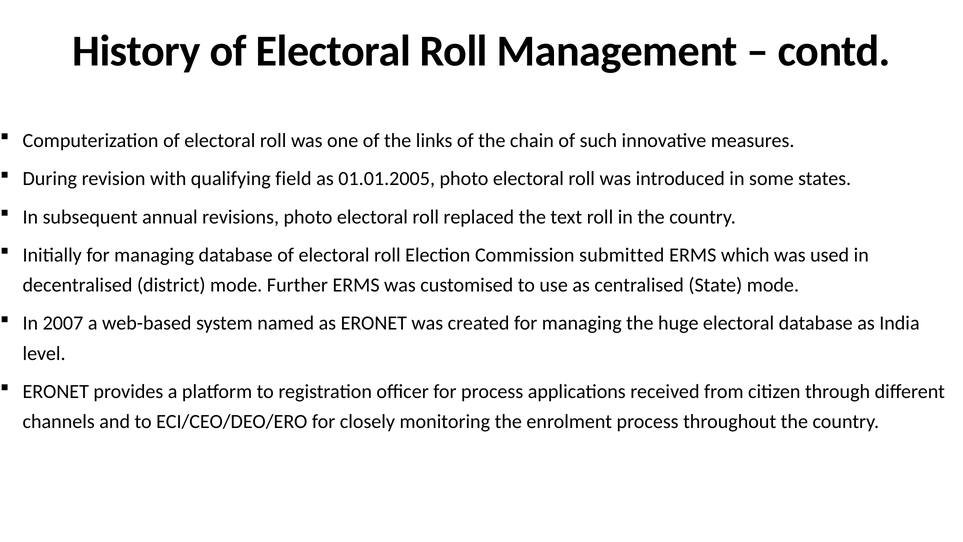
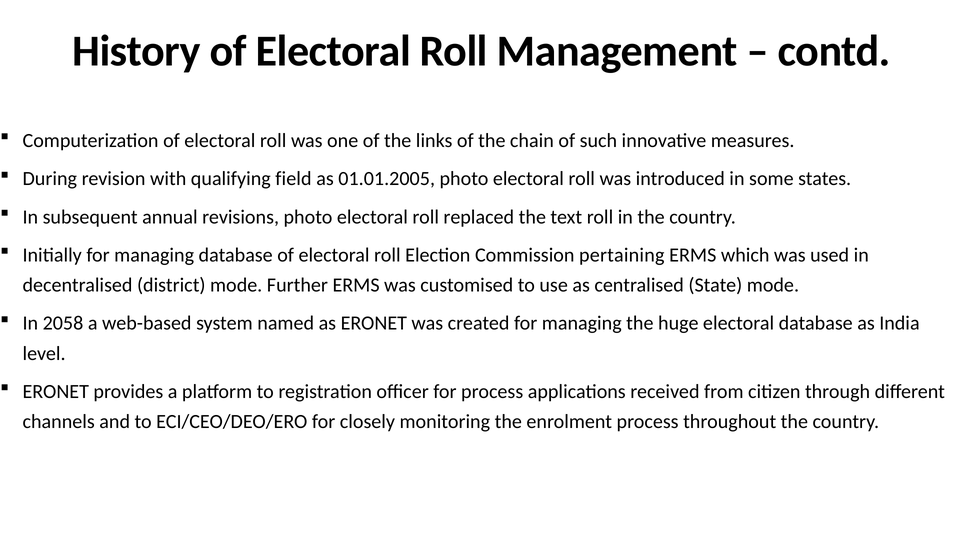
submitted: submitted -> pertaining (622, 255)
2007: 2007 -> 2058 (63, 323)
